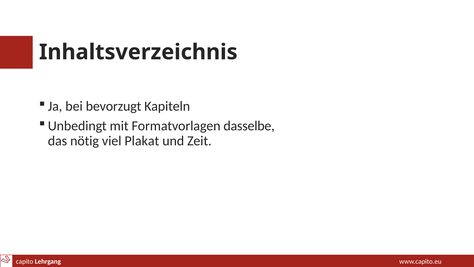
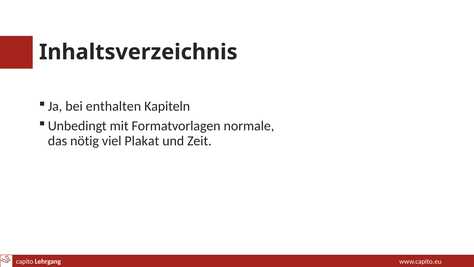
bevorzugt: bevorzugt -> enthalten (113, 106)
dasselbe: dasselbe -> normale (249, 126)
